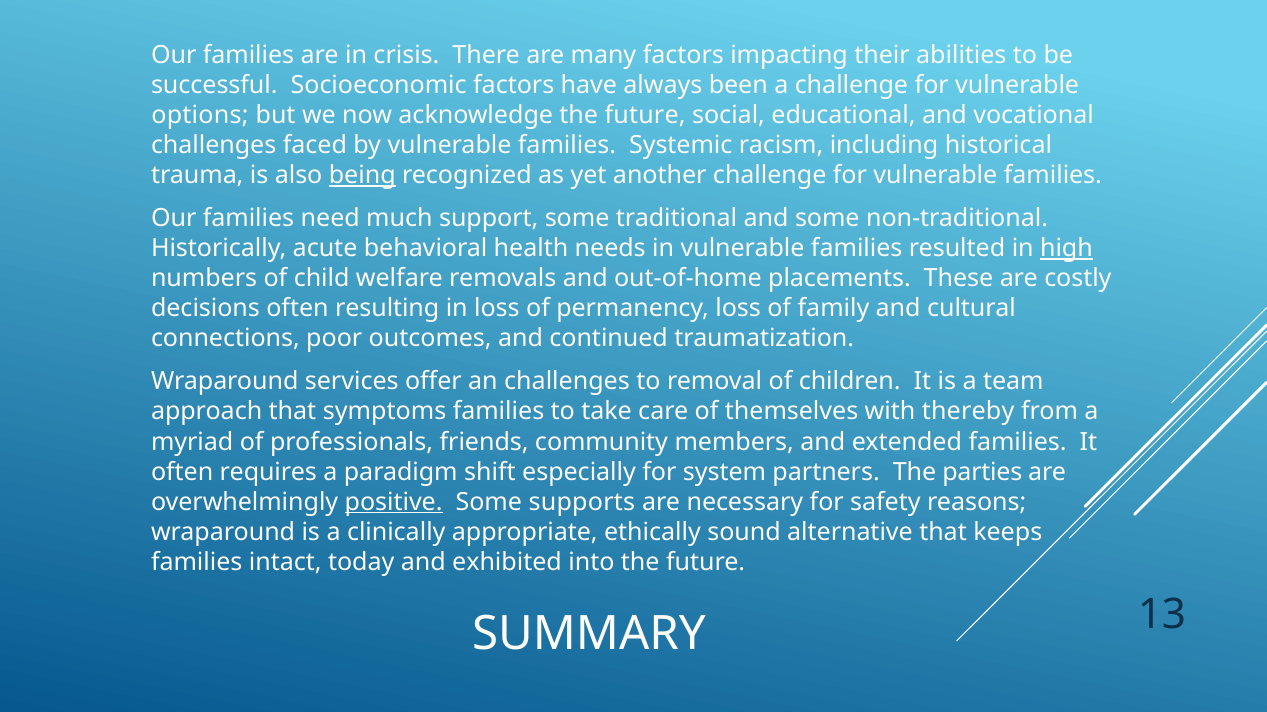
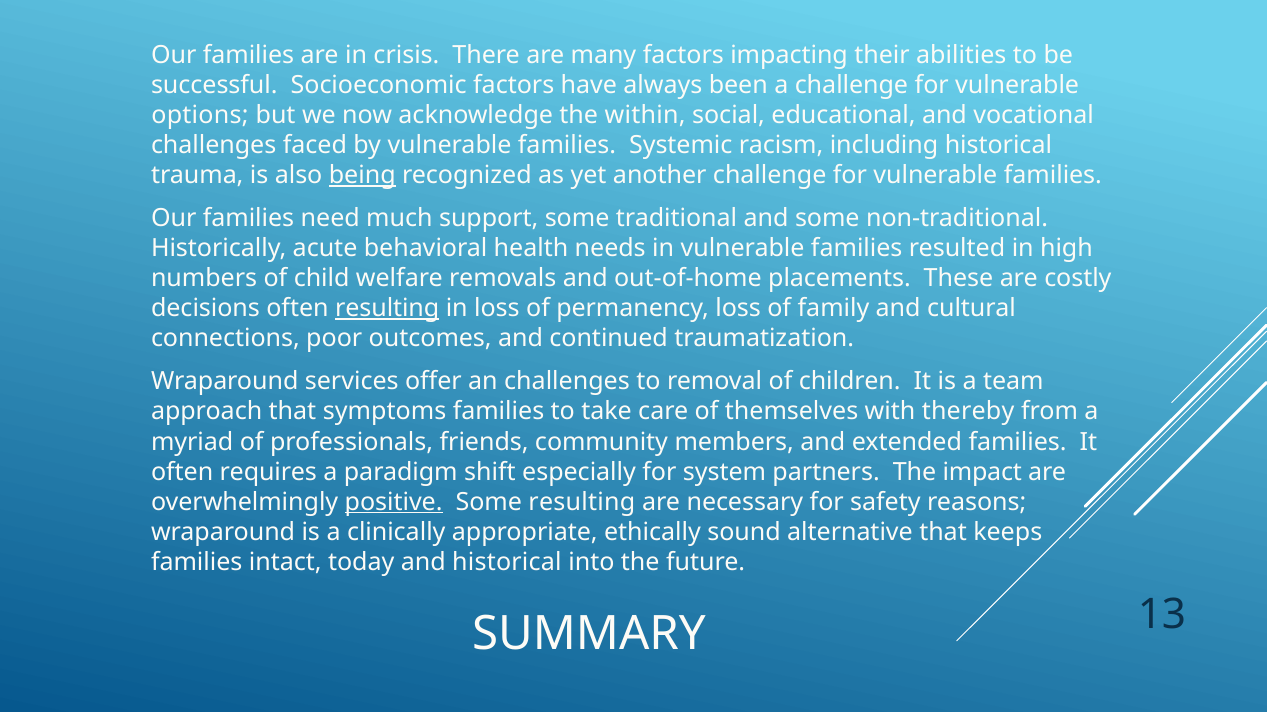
acknowledge the future: future -> within (645, 115)
high underline: present -> none (1066, 249)
resulting underline: none -> present (387, 309)
parties: parties -> impact (982, 472)
Some supports: supports -> resulting (582, 502)
and exhibited: exhibited -> historical (507, 563)
